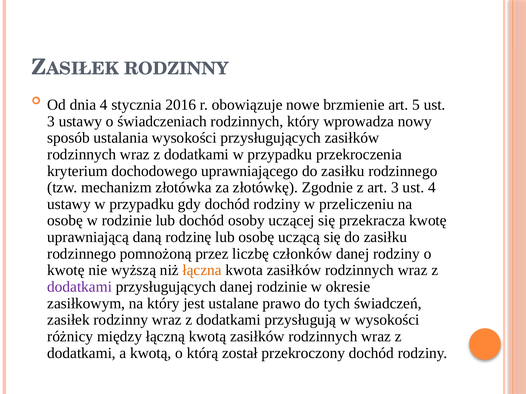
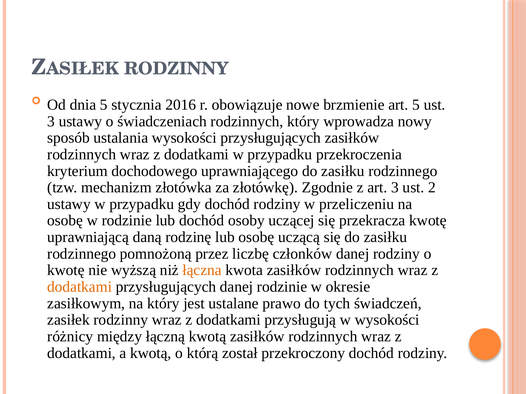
dnia 4: 4 -> 5 (104, 105)
ust 4: 4 -> 2 (432, 188)
dodatkami colour: purple -> orange (80, 287)
